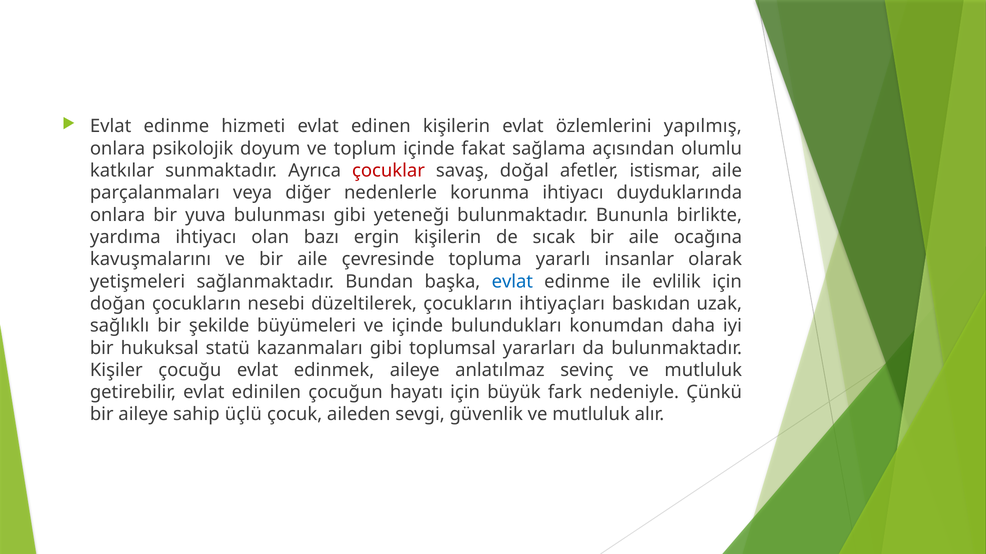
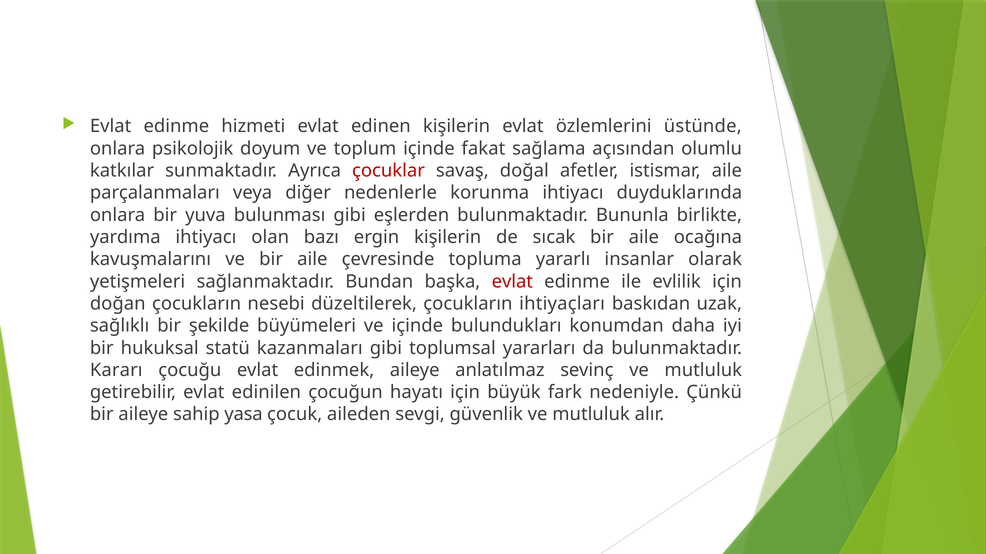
yapılmış: yapılmış -> üstünde (703, 126)
yeteneği: yeteneği -> eşlerden (411, 215)
evlat colour: blue -> red (512, 282)
Kişiler: Kişiler -> Kararı (116, 370)
üçlü: üçlü -> yasa (244, 415)
